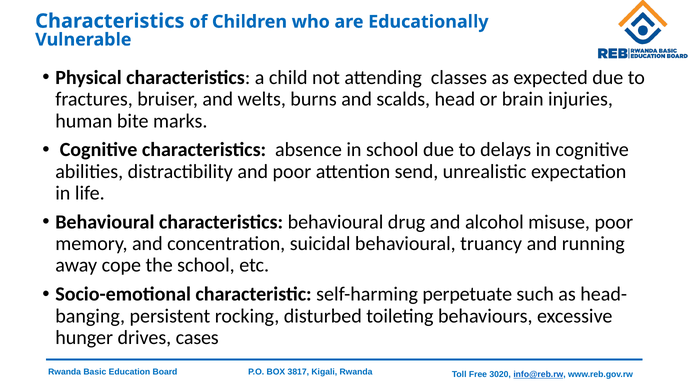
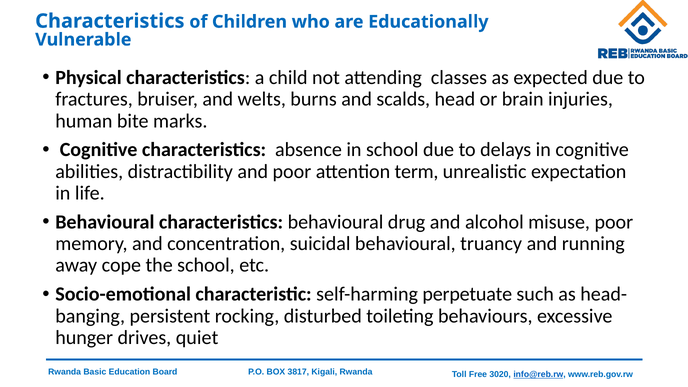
send: send -> term (417, 171)
cases: cases -> quiet (197, 338)
